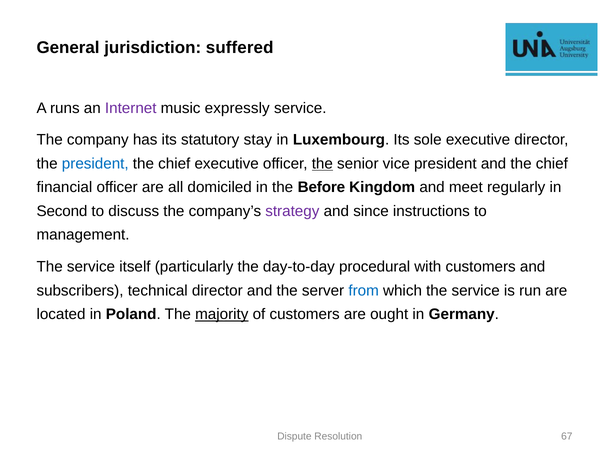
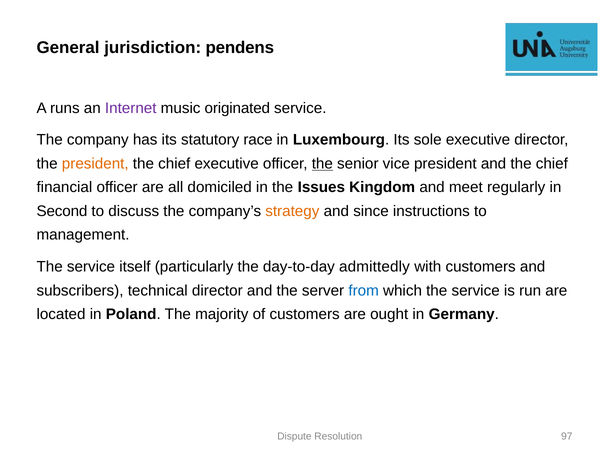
suffered: suffered -> pendens (240, 48)
expressly: expressly -> originated (237, 108)
stay: stay -> race (258, 140)
president colour: blue -> orange (95, 164)
Before: Before -> Issues (321, 187)
strategy colour: purple -> orange (292, 211)
procedural: procedural -> admittedly (374, 267)
majority underline: present -> none (222, 314)
67: 67 -> 97 (567, 436)
